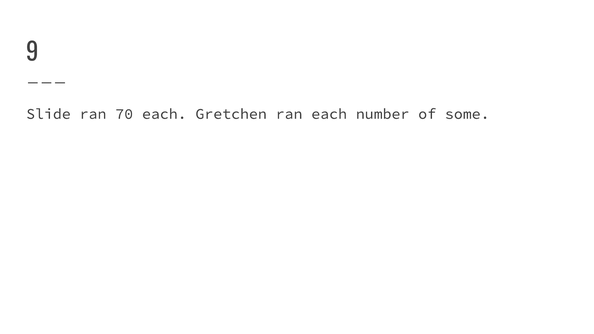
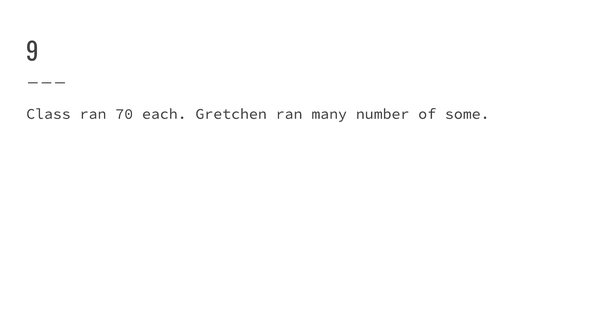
Slide: Slide -> Class (48, 114)
ran each: each -> many (329, 114)
